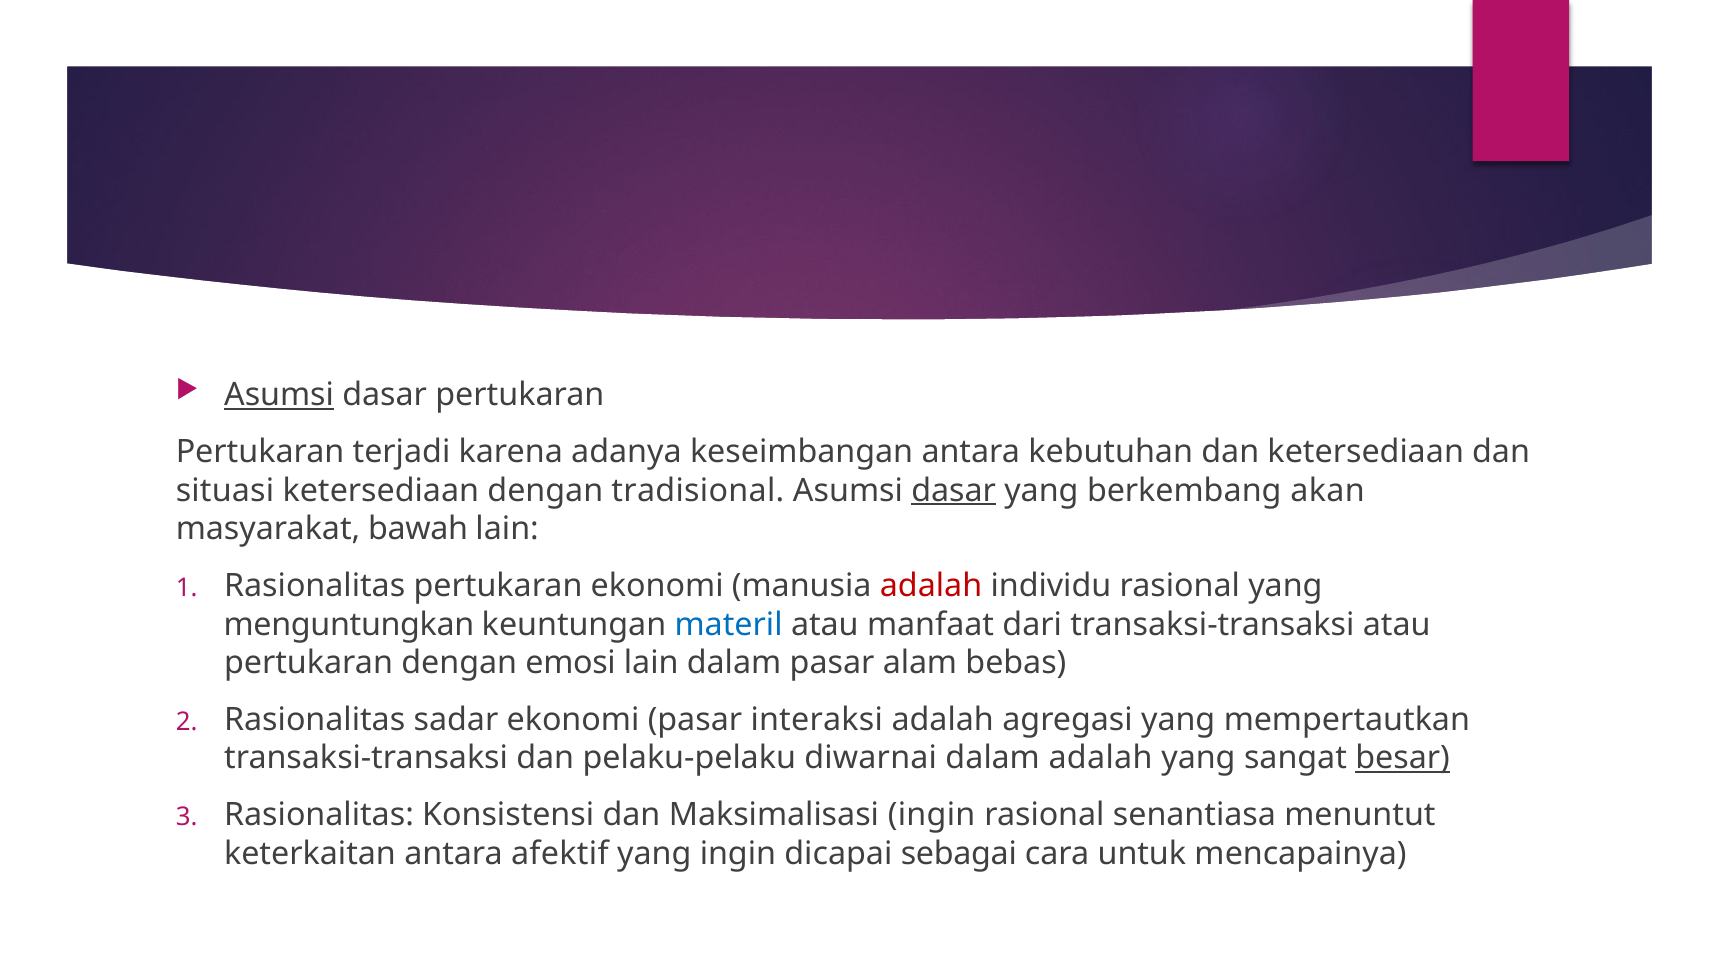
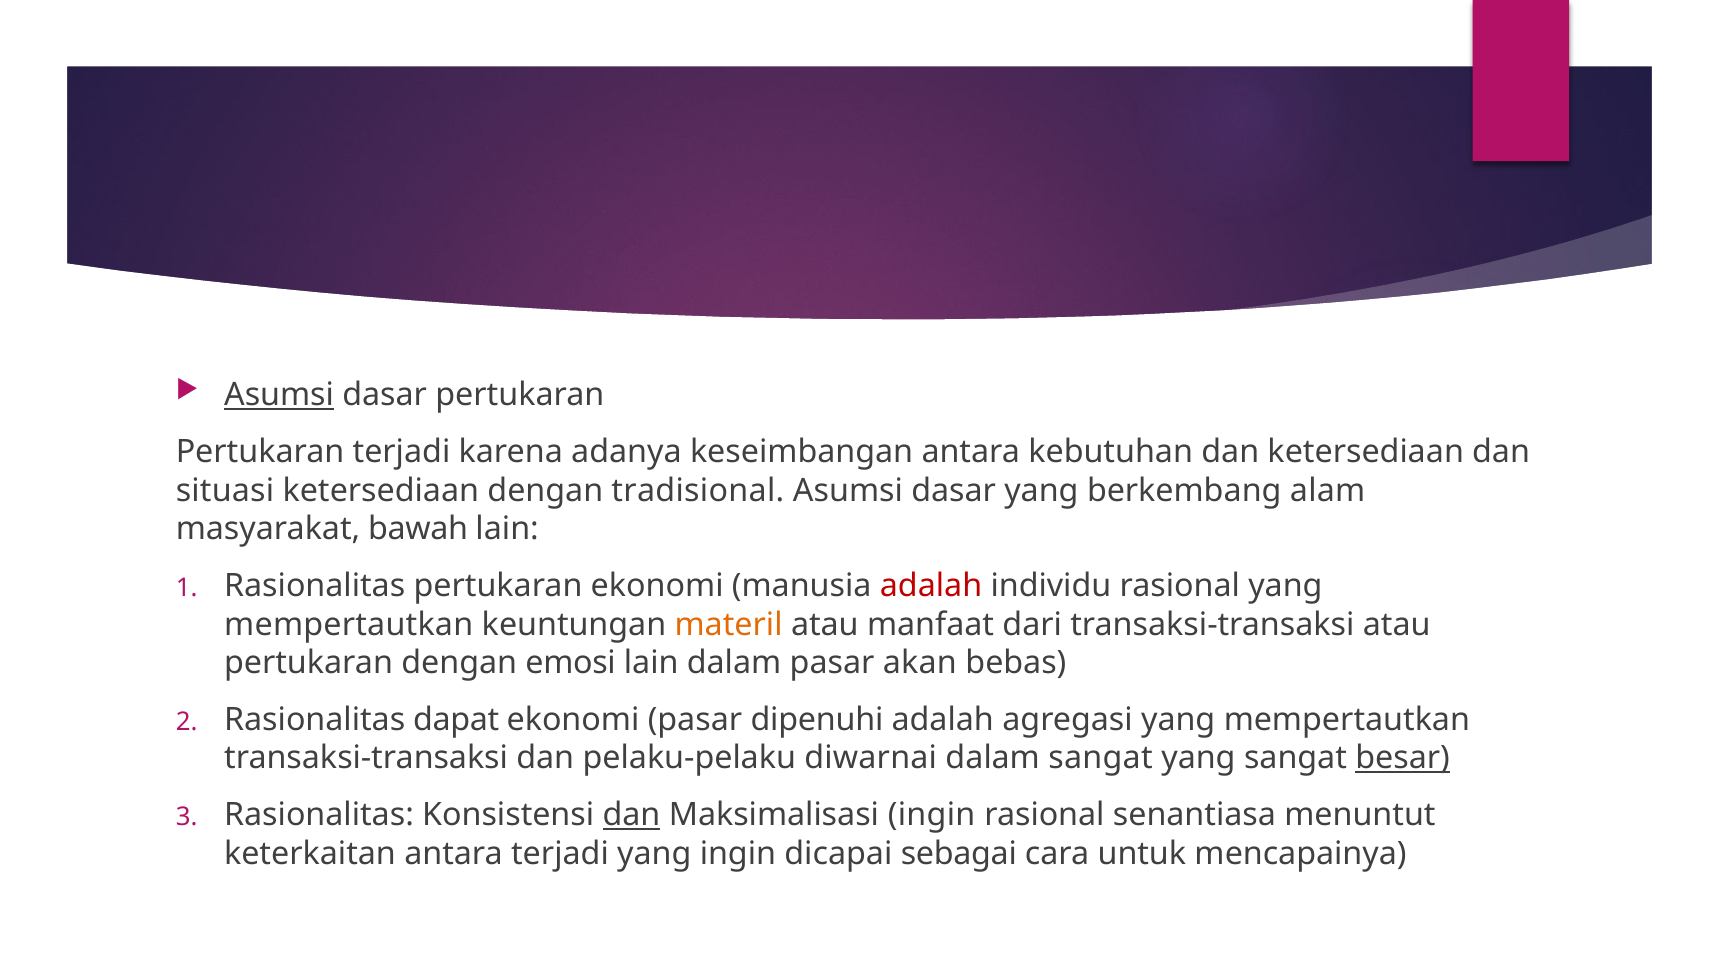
dasar underline: present -> none (954, 491)
akan: akan -> alam (1328, 491)
menguntungkan: menguntungkan -> mempertautkan (349, 625)
materil colour: blue -> orange (729, 625)
alam: alam -> akan (920, 663)
sadar: sadar -> dapat (456, 720)
interaksi: interaksi -> dipenuhi (817, 720)
dalam adalah: adalah -> sangat (1101, 759)
dan underline: none -> present (631, 815)
antara afektif: afektif -> terjadi (560, 854)
